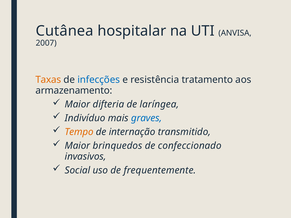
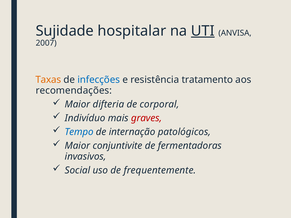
Cutânea: Cutânea -> Sujidade (65, 31)
UTI underline: none -> present (203, 31)
armazenamento: armazenamento -> recomendações (74, 91)
laríngea: laríngea -> corporal (159, 104)
graves colour: blue -> red (146, 118)
Tempo colour: orange -> blue (79, 132)
transmitido: transmitido -> patológicos (184, 132)
brinquedos: brinquedos -> conjuntivite (118, 146)
confeccionado: confeccionado -> fermentadoras (190, 146)
